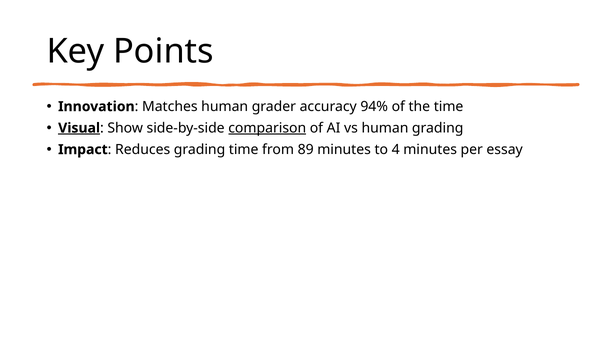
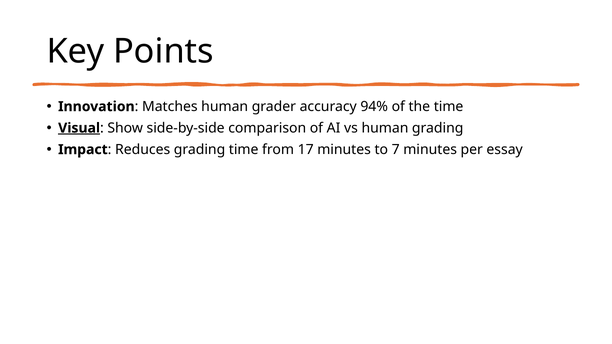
comparison underline: present -> none (267, 128)
89: 89 -> 17 (306, 150)
4: 4 -> 7 (396, 150)
